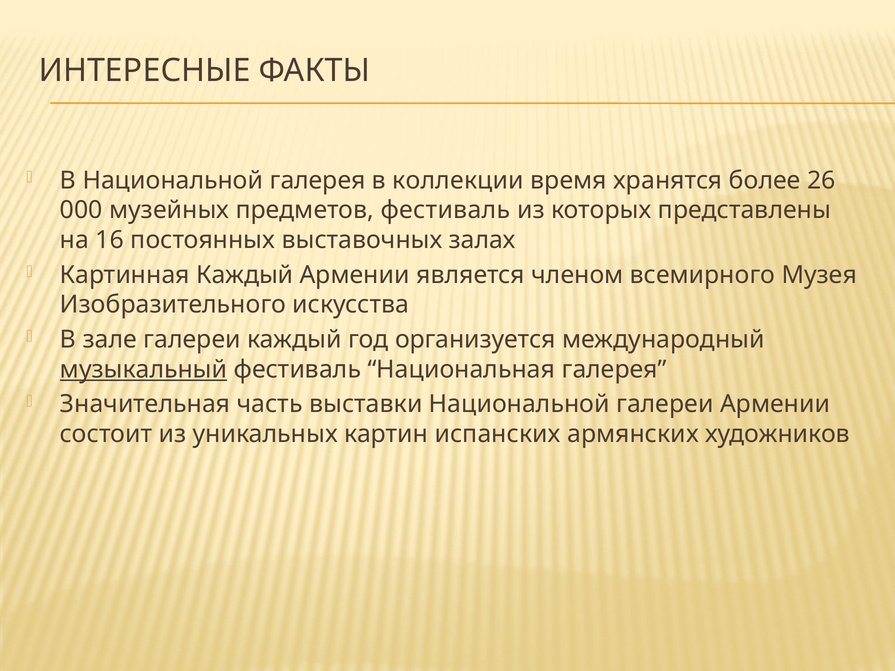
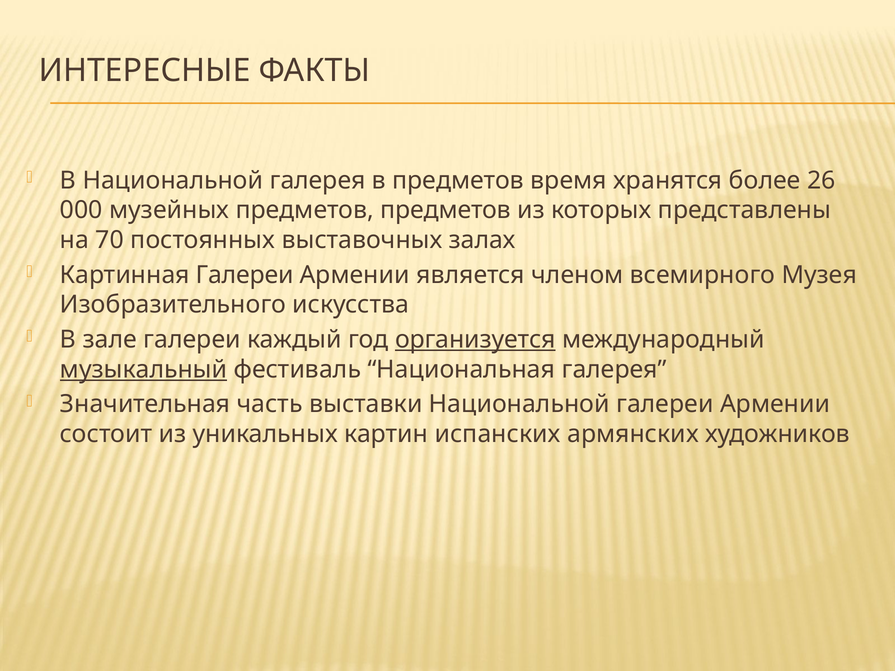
в коллекции: коллекции -> предметов (458, 180)
предметов фестиваль: фестиваль -> предметов (446, 210)
16: 16 -> 70 (110, 240)
Картинная Каждый: Каждый -> Галереи (245, 275)
организуется underline: none -> present (475, 340)
